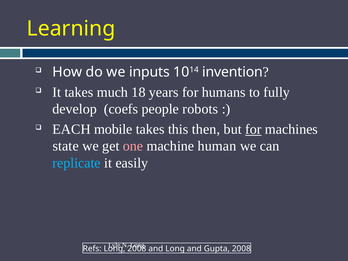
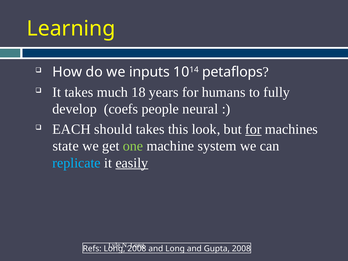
invention: invention -> petaflops (233, 72)
robots: robots -> neural (200, 109)
mobile: mobile -> should (113, 129)
then: then -> look (206, 129)
one colour: pink -> light green (133, 146)
human: human -> system (217, 146)
easily underline: none -> present (132, 163)
